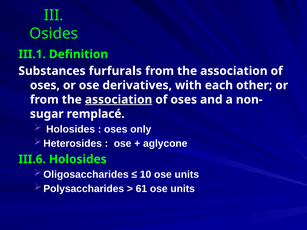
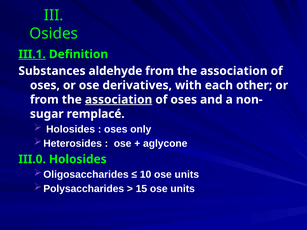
III.1 underline: none -> present (32, 54)
furfurals: furfurals -> aldehyde (115, 71)
III.6: III.6 -> III.0 (32, 159)
61: 61 -> 15 (141, 189)
